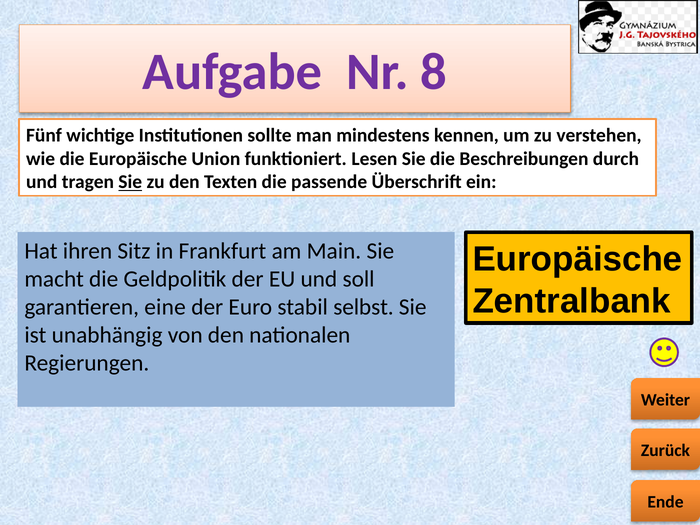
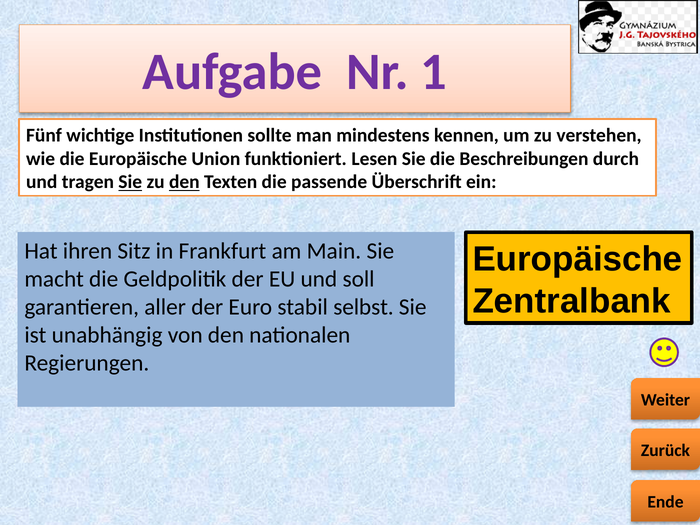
8: 8 -> 1 (434, 72)
den underline: none -> present (184, 182)
eine: eine -> aller (165, 307)
